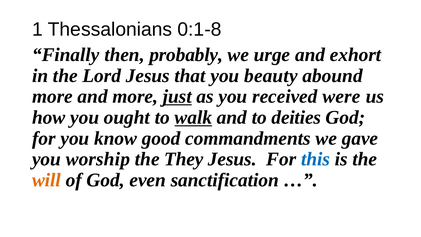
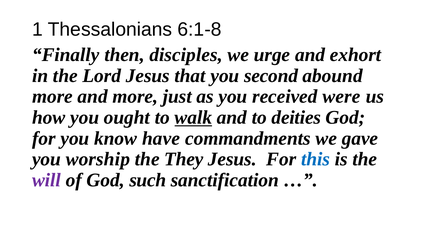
0:1-8: 0:1-8 -> 6:1-8 (200, 30)
probably: probably -> disciples (186, 55)
beauty: beauty -> second (271, 76)
just underline: present -> none (177, 97)
good: good -> have (161, 138)
will colour: orange -> purple (47, 180)
even: even -> such (148, 180)
